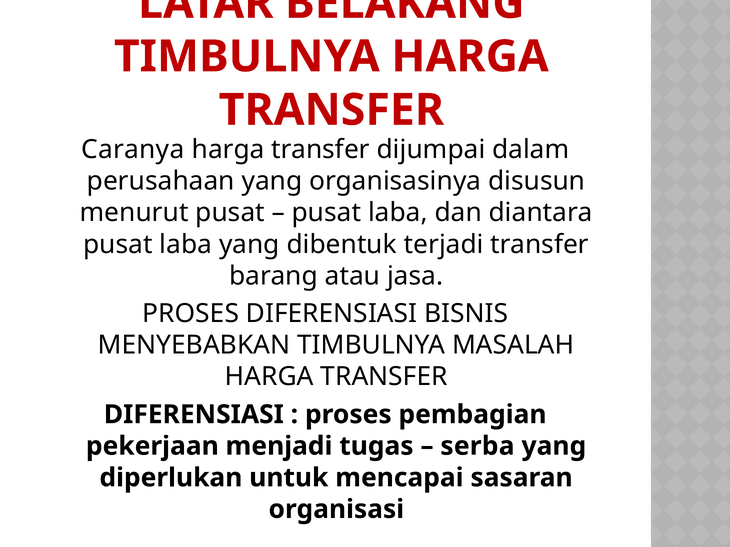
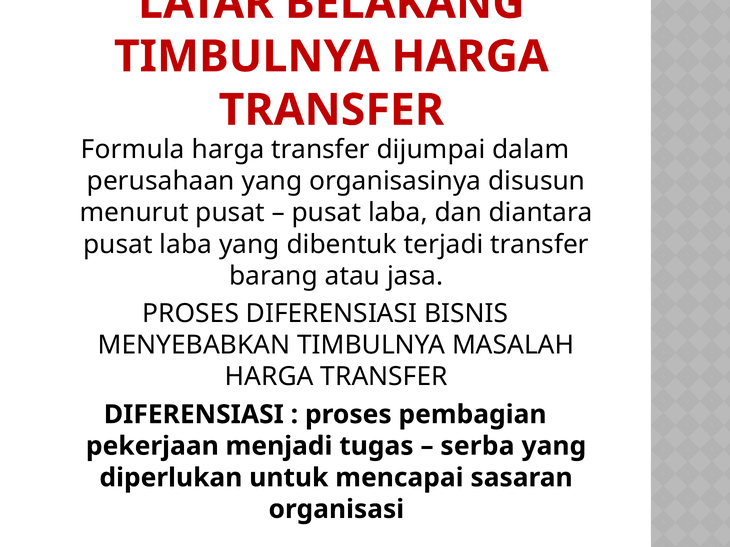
Caranya: Caranya -> Formula (133, 150)
